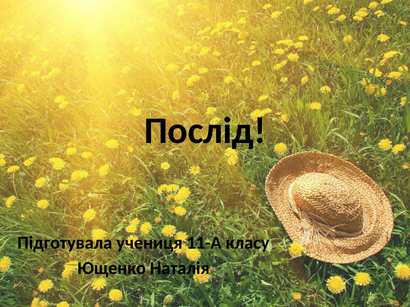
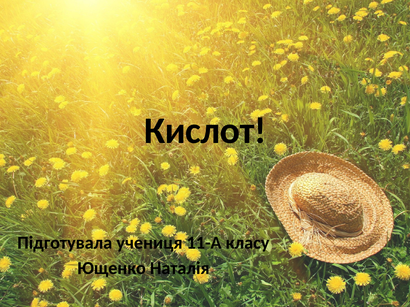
Послід: Послід -> Кислот (205, 131)
